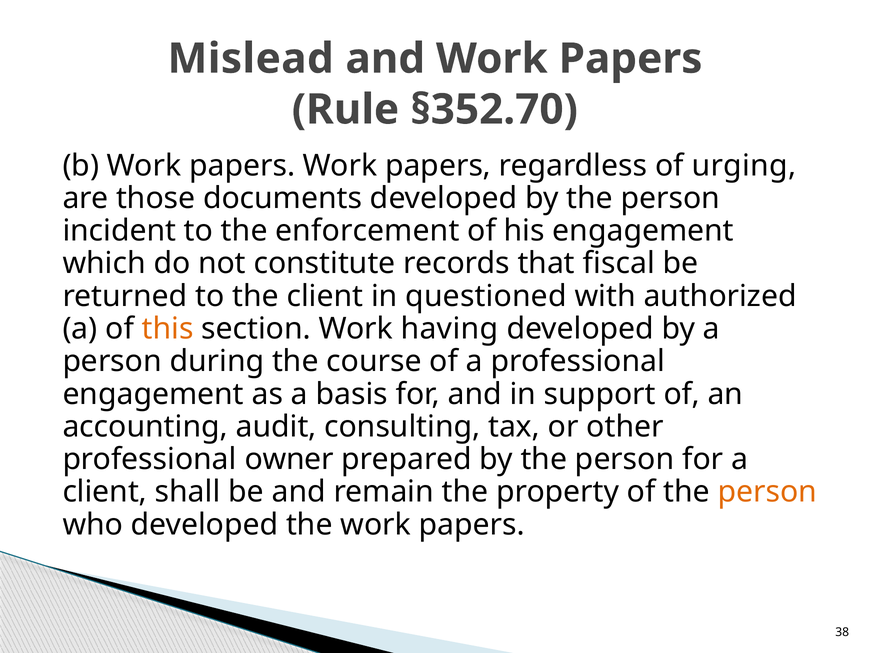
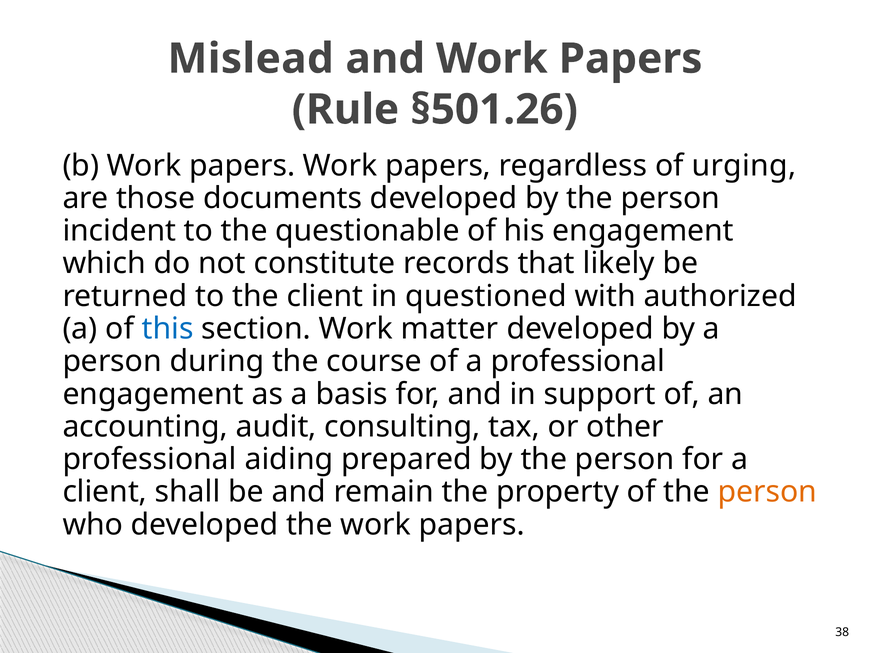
§352.70: §352.70 -> §501.26 (494, 109)
enforcement: enforcement -> questionable (367, 231)
fiscal: fiscal -> likely (619, 263)
this colour: orange -> blue (168, 329)
having: having -> matter (450, 329)
owner: owner -> aiding (289, 459)
